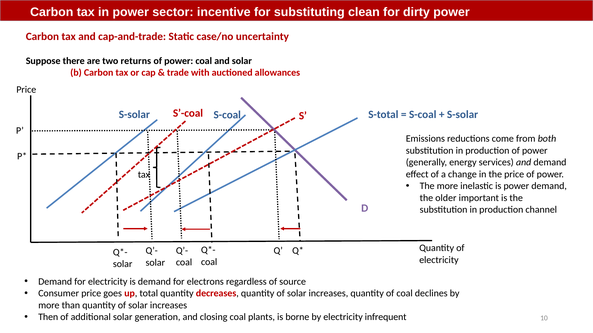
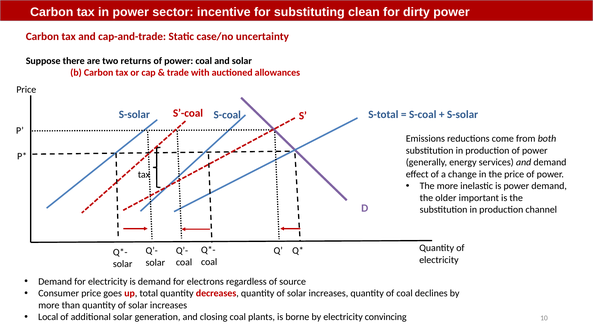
Then: Then -> Local (48, 318)
infrequent: infrequent -> convincing (386, 318)
